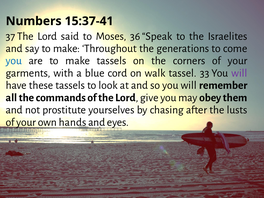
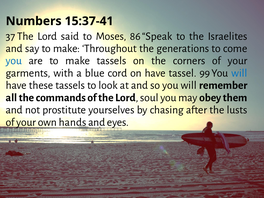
36: 36 -> 86 (135, 36)
on walk: walk -> have (155, 73)
33: 33 -> 99 (205, 73)
will colour: purple -> blue (239, 73)
give: give -> soul (149, 97)
